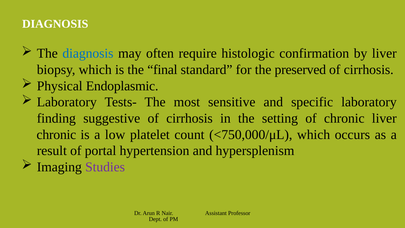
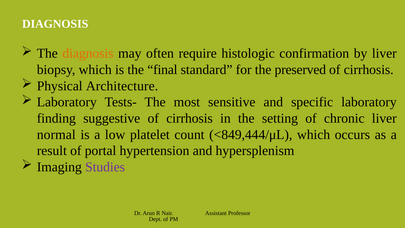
diagnosis colour: blue -> orange (88, 53)
Endoplasmic: Endoplasmic -> Architecture (122, 86)
chronic: chronic -> normal (56, 134)
<750,000/μL: <750,000/μL -> <849,444/μL (251, 134)
